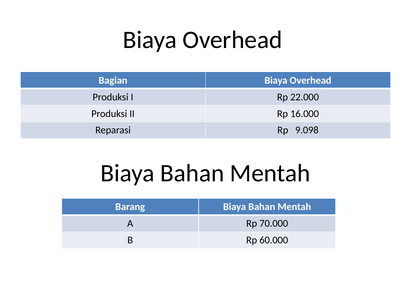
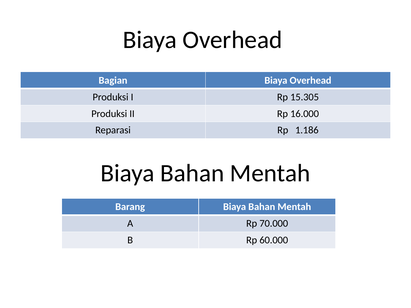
22.000: 22.000 -> 15.305 (305, 97)
9.098: 9.098 -> 1.186 (307, 130)
